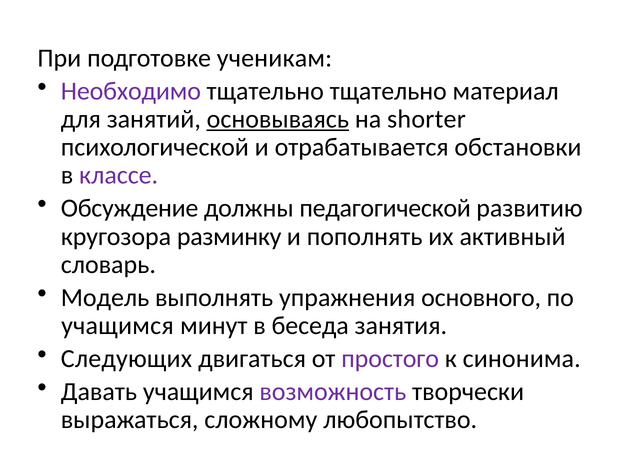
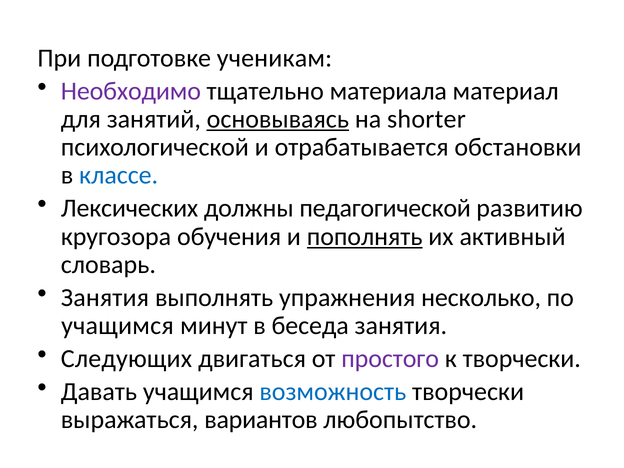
тщательно тщательно: тщательно -> материала (388, 91)
классе colour: purple -> blue (119, 175)
Обсуждение: Обсуждение -> Лексических (130, 208)
разминку: разминку -> обучения (229, 236)
пополнять underline: none -> present (365, 236)
Модель: Модель -> Занятия (105, 298)
основного: основного -> несколько (481, 298)
к синонима: синонима -> творчески (522, 359)
возможность colour: purple -> blue (333, 392)
сложному: сложному -> вариантов (261, 420)
